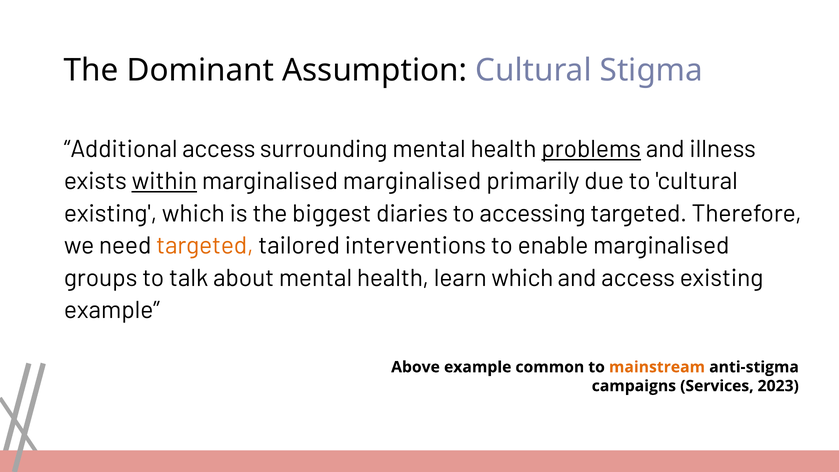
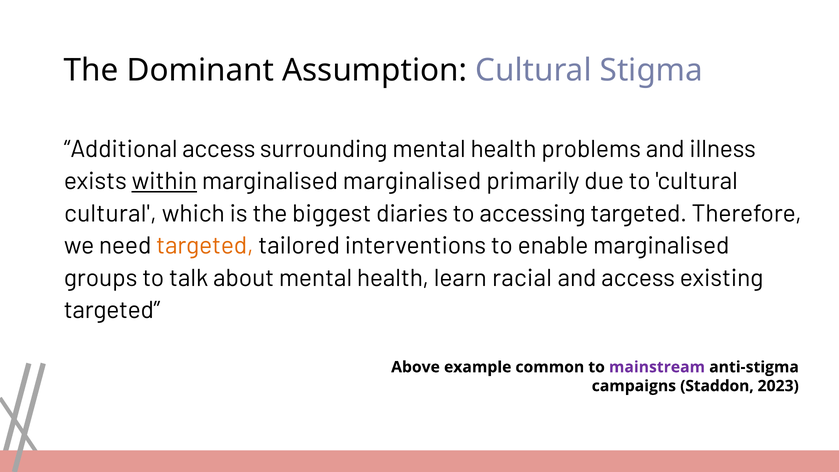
problems underline: present -> none (591, 149)
existing: existing -> cultural (110, 214)
learn which: which -> racial (522, 278)
example: example -> targeted (112, 310)
mainstream colour: orange -> purple (657, 367)
Services: Services -> Staddon (717, 386)
